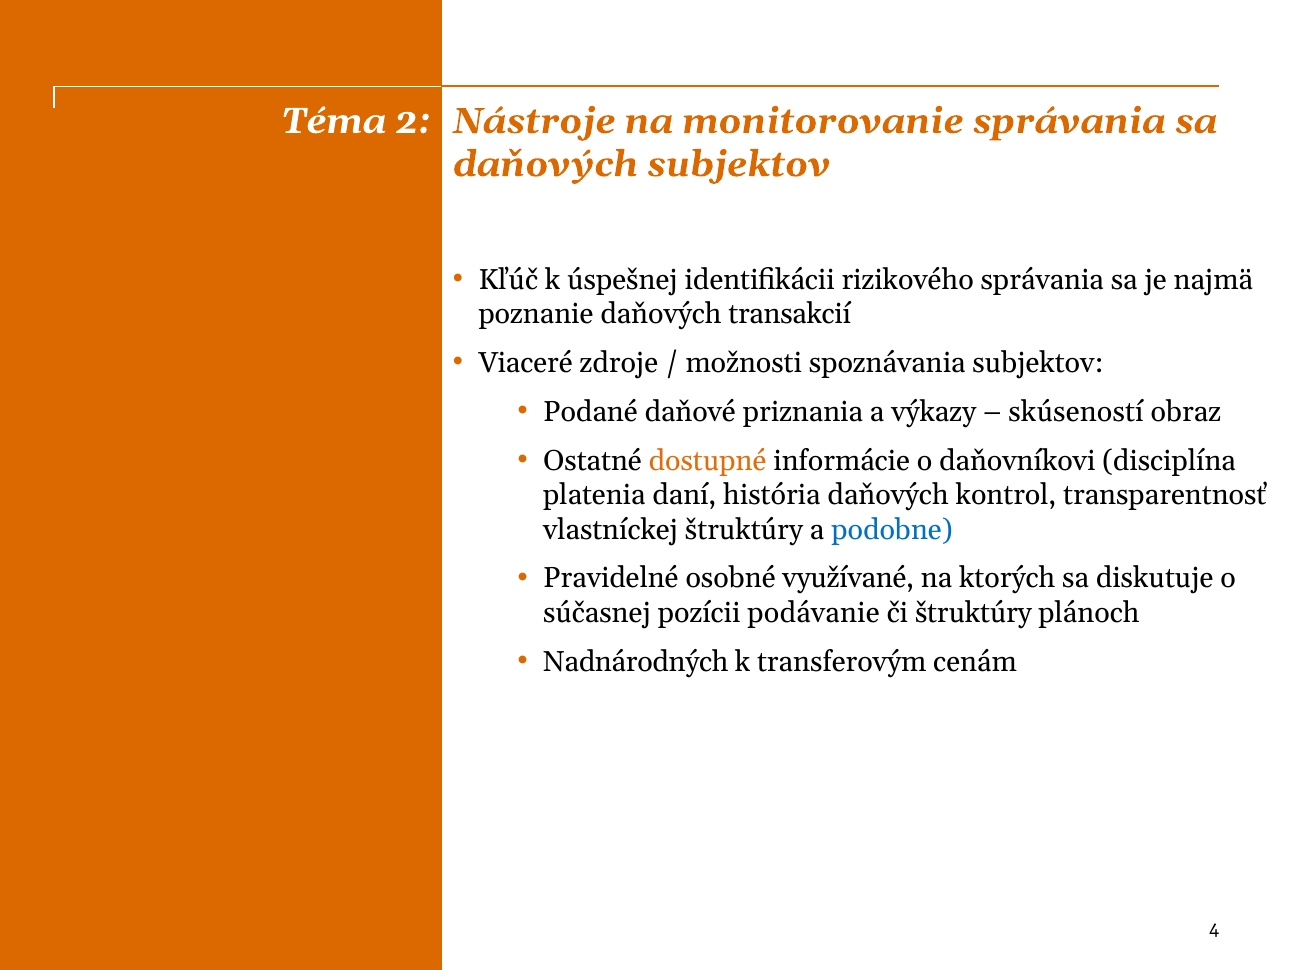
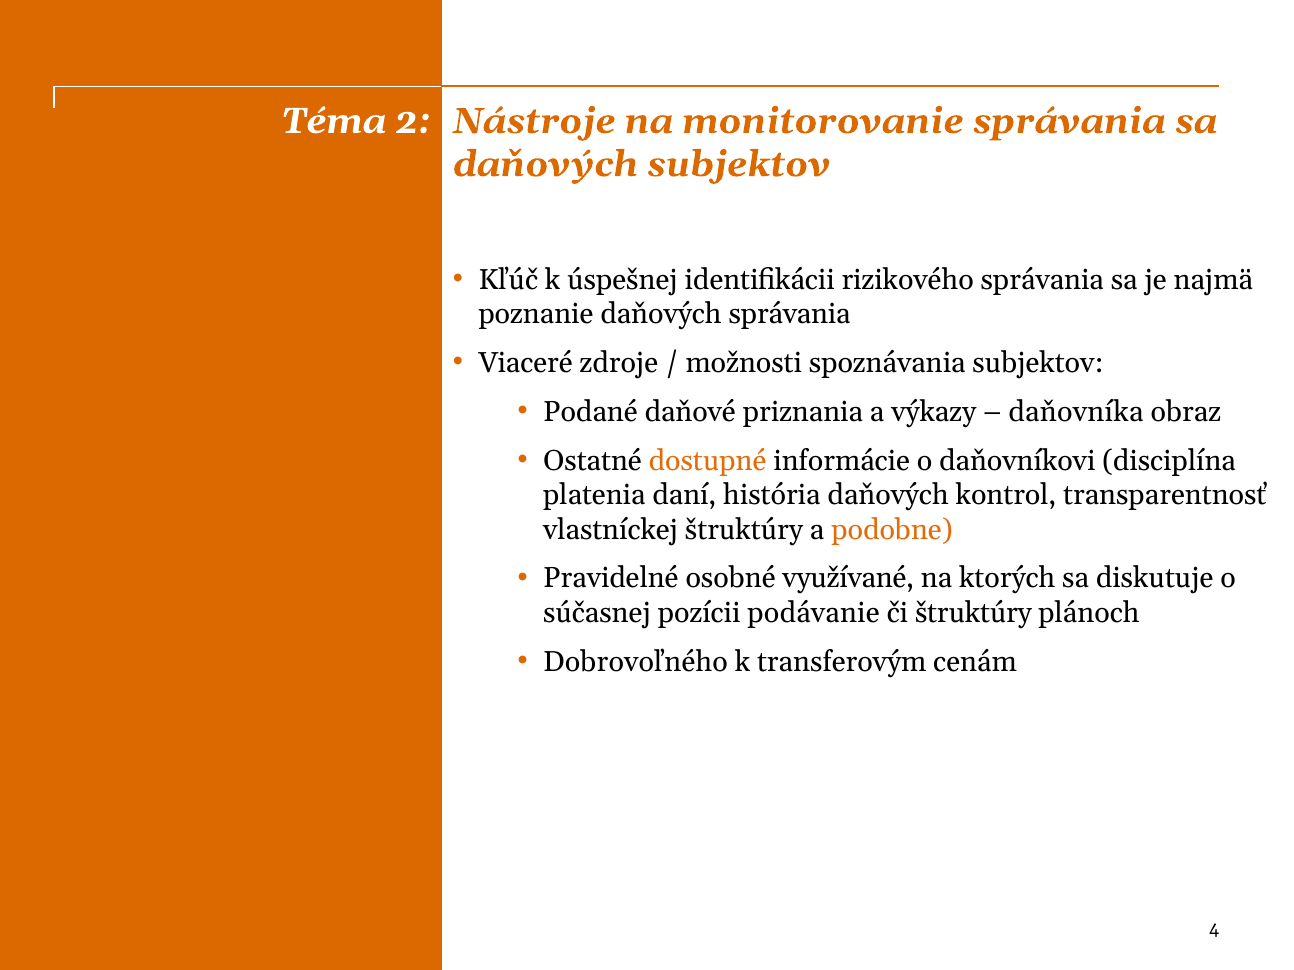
daňových transakcií: transakcií -> správania (790, 314)
skúseností: skúseností -> daňovníka (1076, 412)
podobne colour: blue -> orange (892, 530)
Nadnárodných: Nadnárodných -> Dobrovoľného (636, 662)
